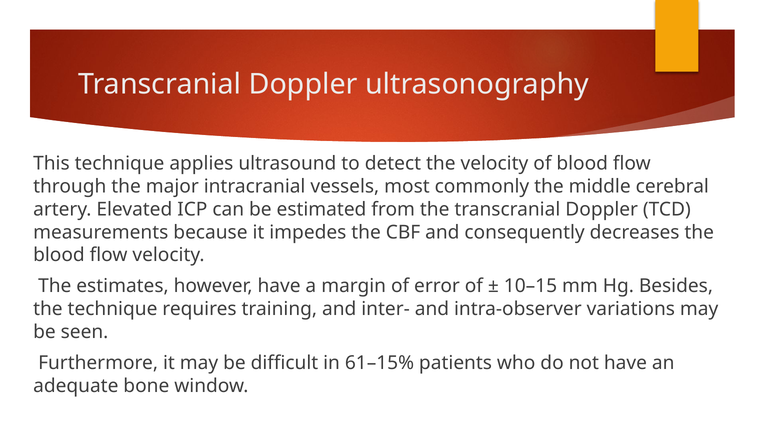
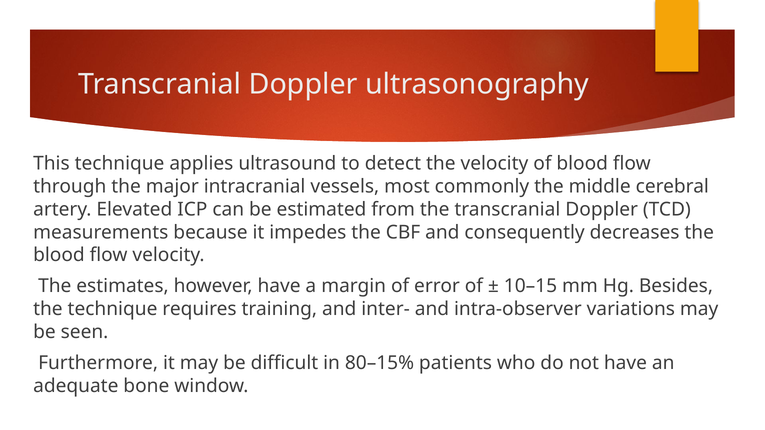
61–15%: 61–15% -> 80–15% (379, 363)
